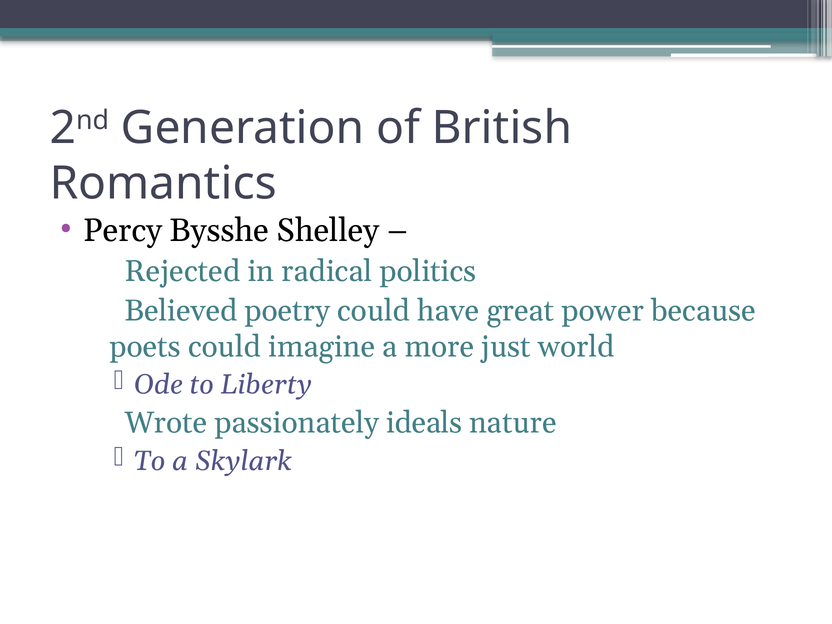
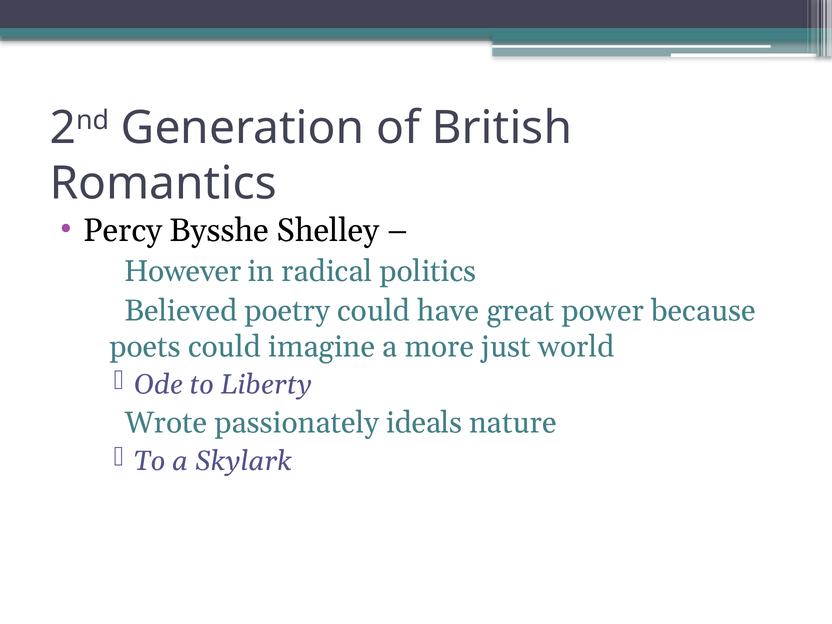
Rejected: Rejected -> However (183, 271)
